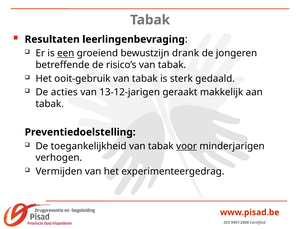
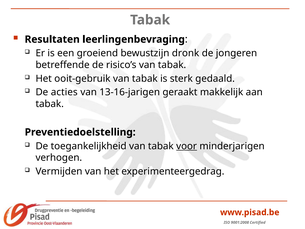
een underline: present -> none (66, 53)
drank: drank -> dronk (186, 53)
13-12-jarigen: 13-12-jarigen -> 13-16-jarigen (130, 92)
